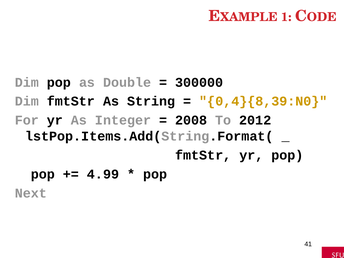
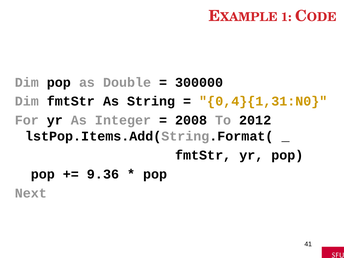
0,4}{8,39:N0: 0,4}{8,39:N0 -> 0,4}{1,31:N0 (263, 101)
4.99: 4.99 -> 9.36 (103, 174)
